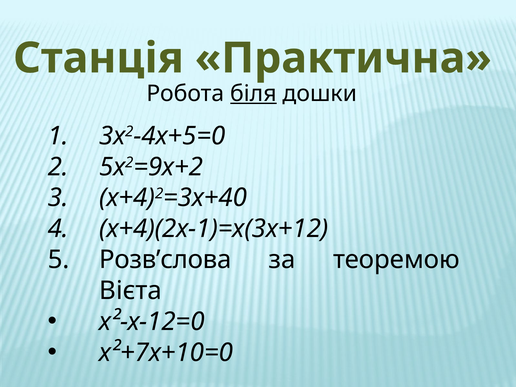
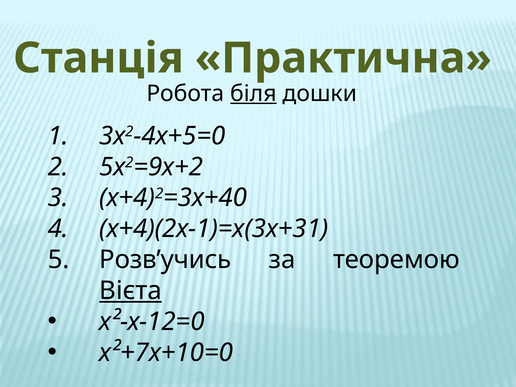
х+4)(2х-1)=х(3х+12: х+4)(2х-1)=х(3х+12 -> х+4)(2х-1)=х(3х+31 (214, 229)
Розв’слова: Розв’слова -> Розв’учись (165, 260)
Вієта underline: none -> present (131, 291)
